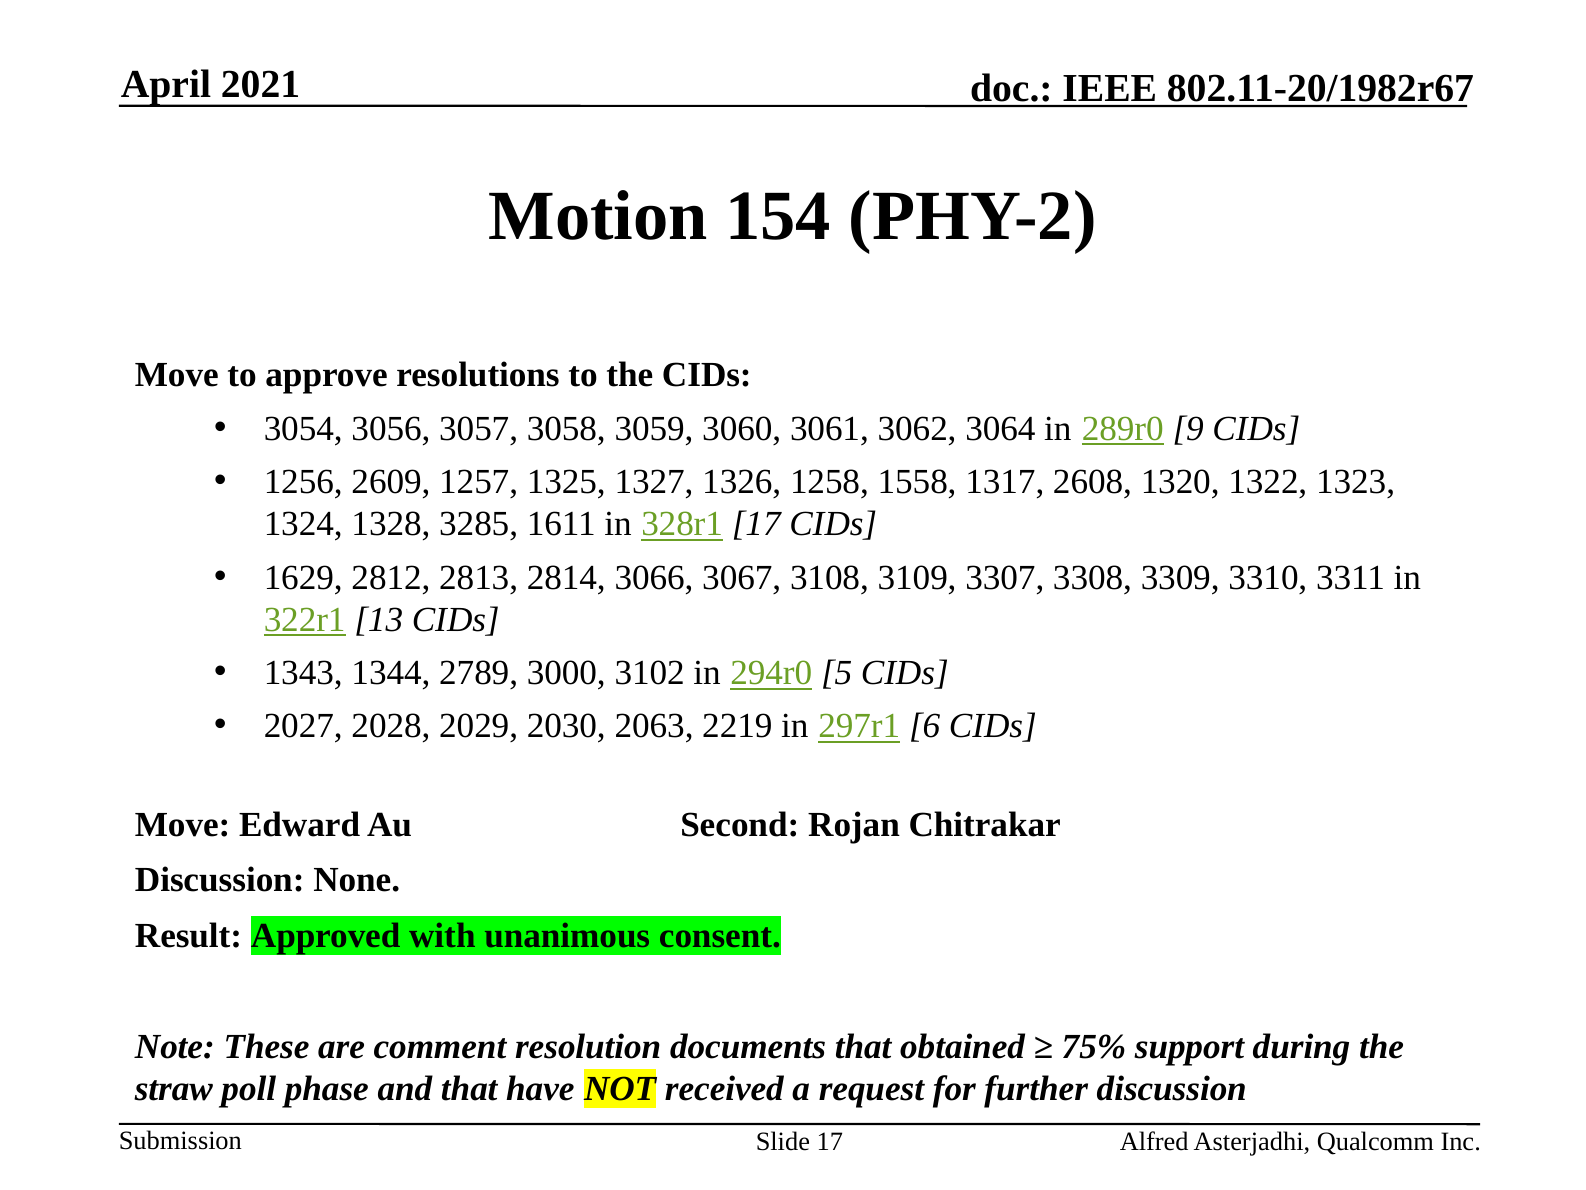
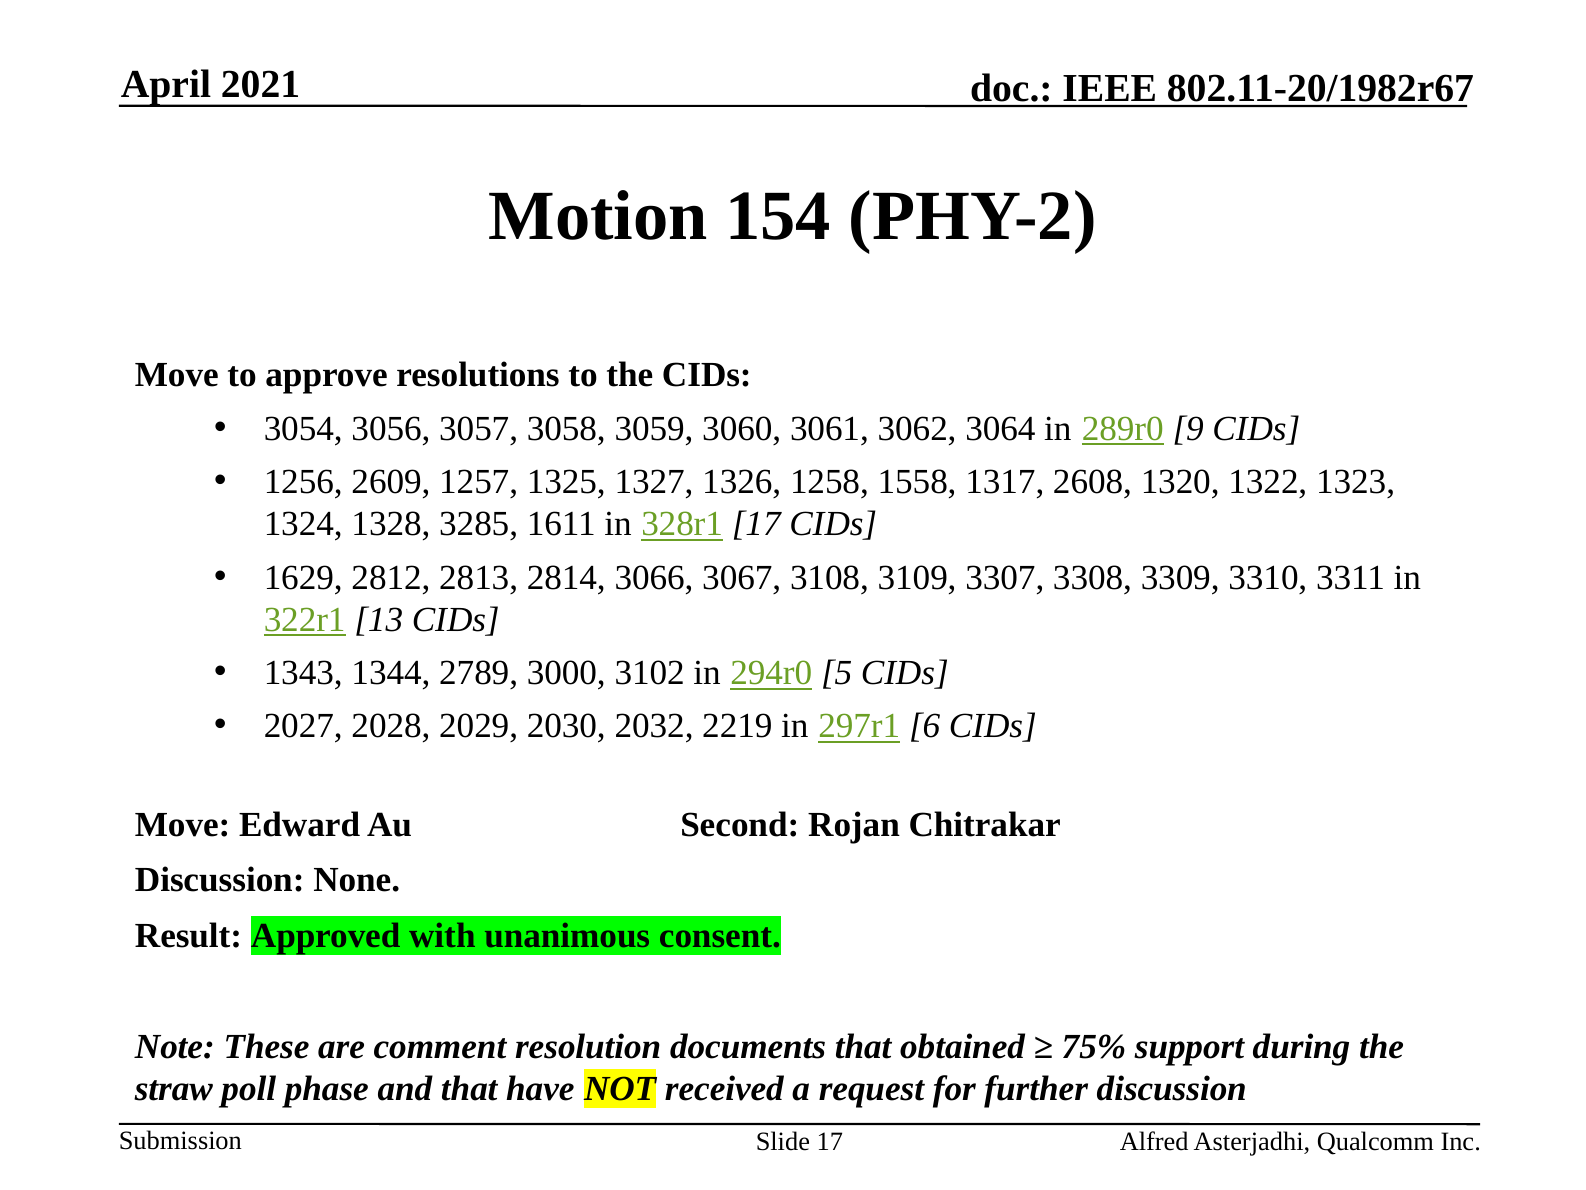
2063: 2063 -> 2032 (654, 726)
